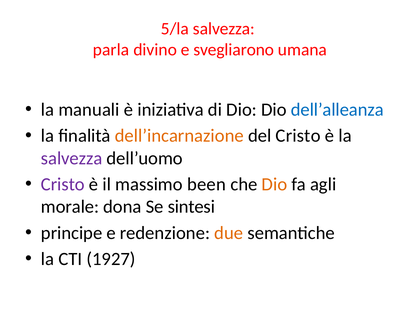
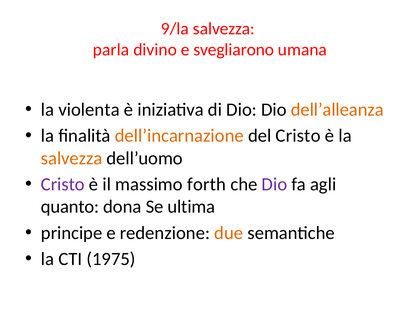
5/la: 5/la -> 9/la (175, 29)
manuali: manuali -> violenta (89, 110)
dell’alleanza colour: blue -> orange (337, 110)
salvezza colour: purple -> orange (72, 158)
been: been -> forth (207, 184)
Dio colour: orange -> purple (274, 184)
morale: morale -> quanto (70, 207)
sintesi: sintesi -> ultima (191, 207)
1927: 1927 -> 1975 (111, 259)
